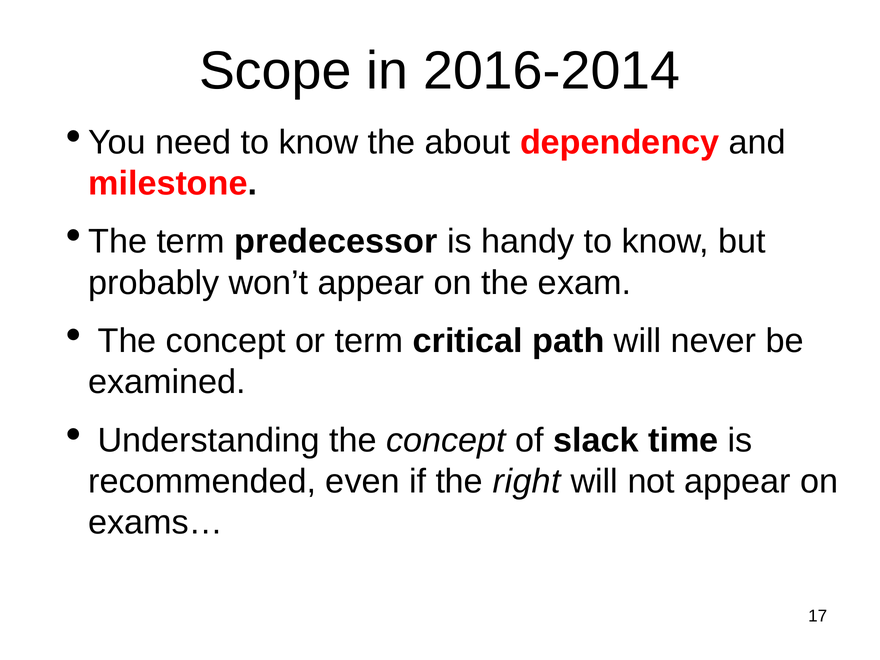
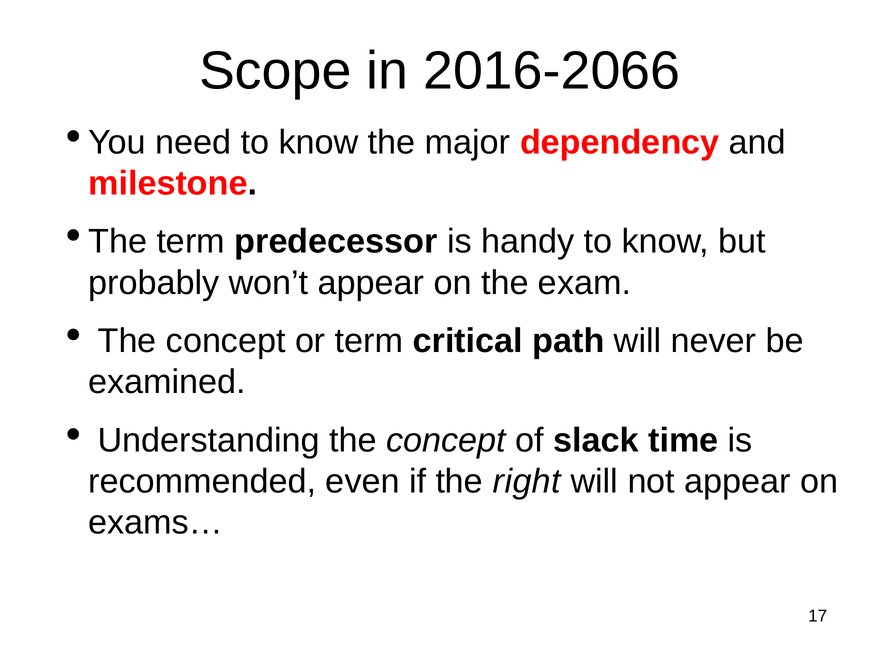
2016-2014: 2016-2014 -> 2016-2066 (552, 71)
about: about -> major (468, 142)
